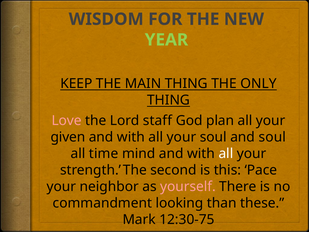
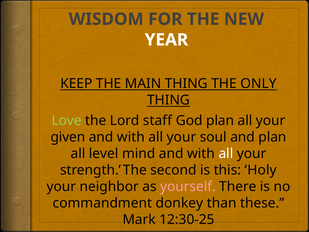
YEAR colour: light green -> white (166, 40)
Love colour: pink -> light green (67, 121)
and soul: soul -> plan (272, 137)
time: time -> level (104, 153)
Pace: Pace -> Holy (261, 170)
looking: looking -> donkey (179, 203)
12:30-75: 12:30-75 -> 12:30-25 (187, 219)
